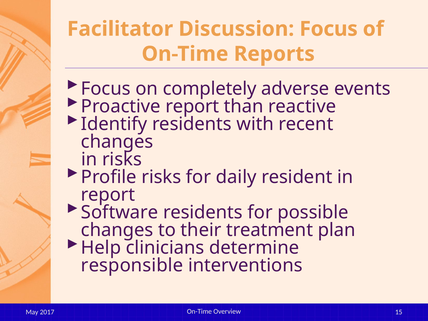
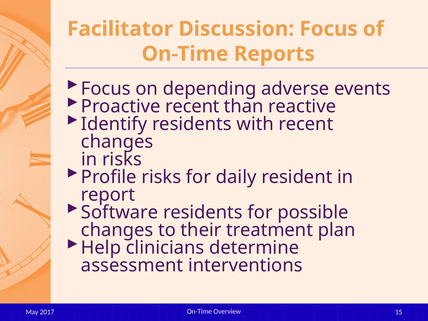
completely: completely -> depending (210, 89)
Proactive report: report -> recent (192, 106)
responsible: responsible -> assessment (132, 266)
